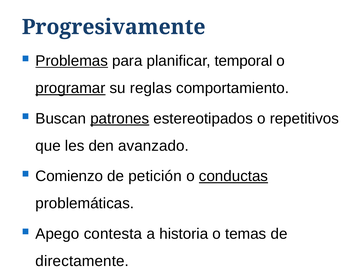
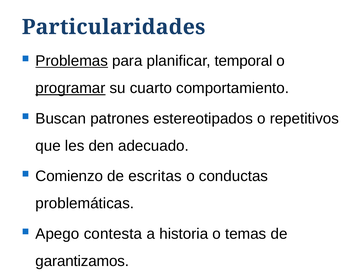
Progresivamente: Progresivamente -> Particularidades (114, 27)
reglas: reglas -> cuarto (151, 88)
patrones underline: present -> none (120, 119)
avanzado: avanzado -> adecuado (153, 146)
petición: petición -> escritas (155, 176)
conductas underline: present -> none (234, 176)
directamente: directamente -> garantizamos (82, 261)
